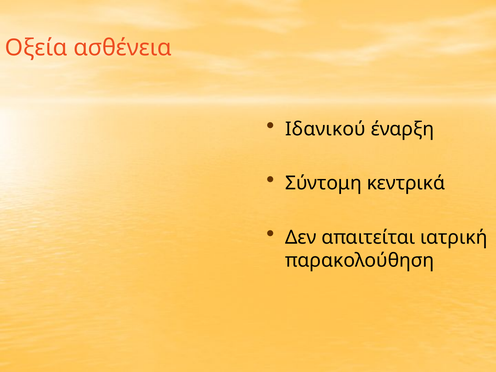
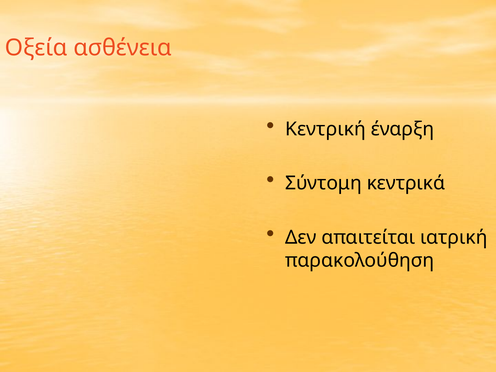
Ιδανικού: Ιδανικού -> Κεντρική (326, 129)
